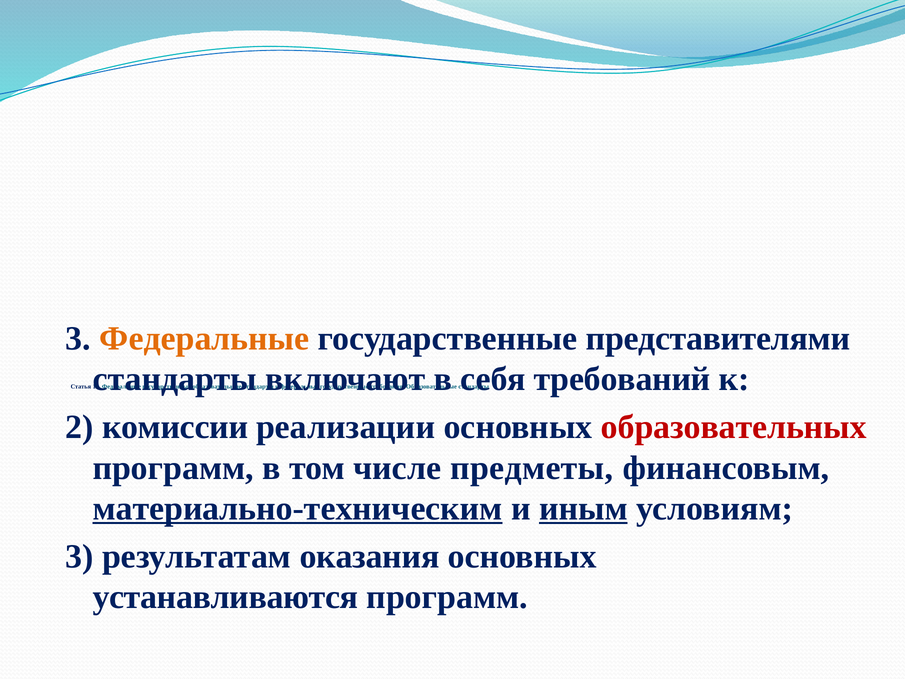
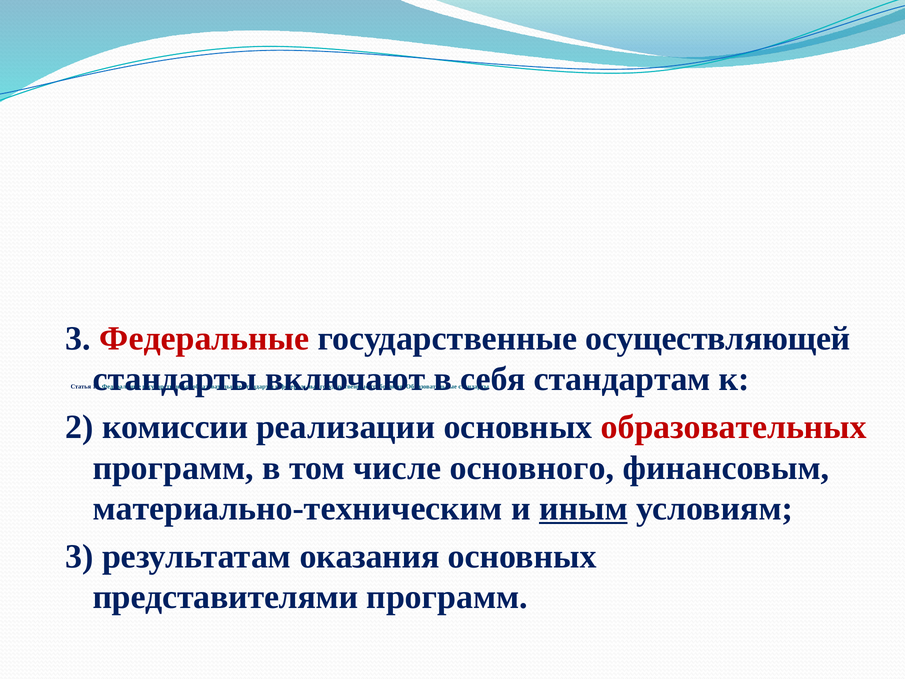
Федеральные colour: orange -> red (204, 338)
представителями: представителями -> осуществляющей (718, 338)
требований: требований -> стандартам (622, 379)
предметы: предметы -> основного (532, 468)
материально-техническим underline: present -> none (298, 508)
устанавливаются: устанавливаются -> представителями (225, 597)
